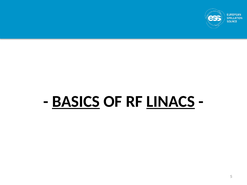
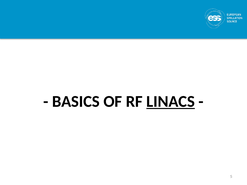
BASICS underline: present -> none (76, 102)
